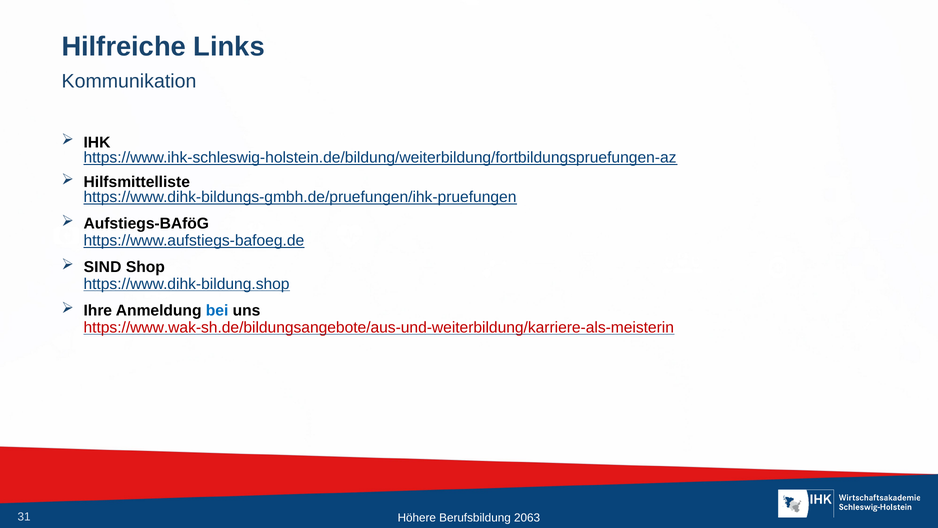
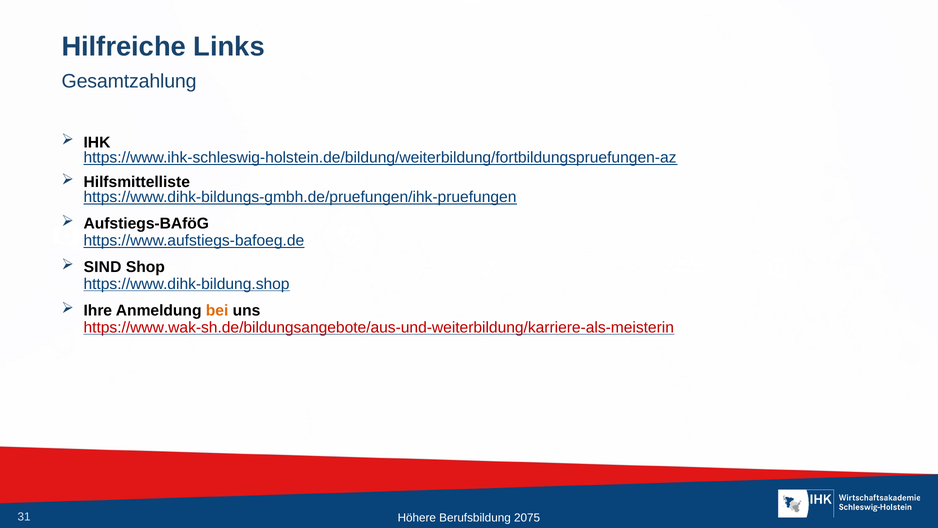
Kommunikation: Kommunikation -> Gesamtzahlung (129, 81)
bei colour: blue -> orange (217, 310)
2063: 2063 -> 2075 (527, 517)
